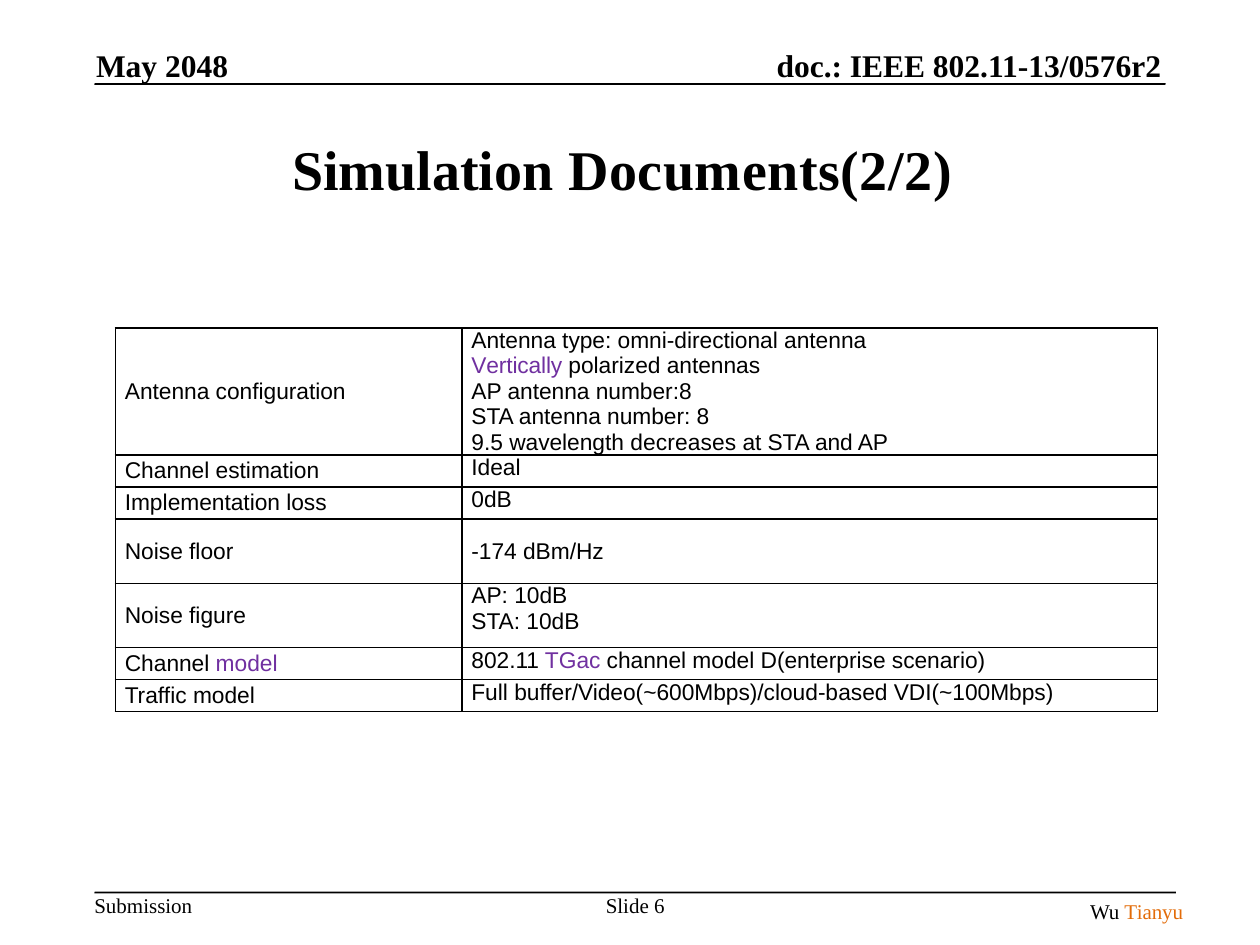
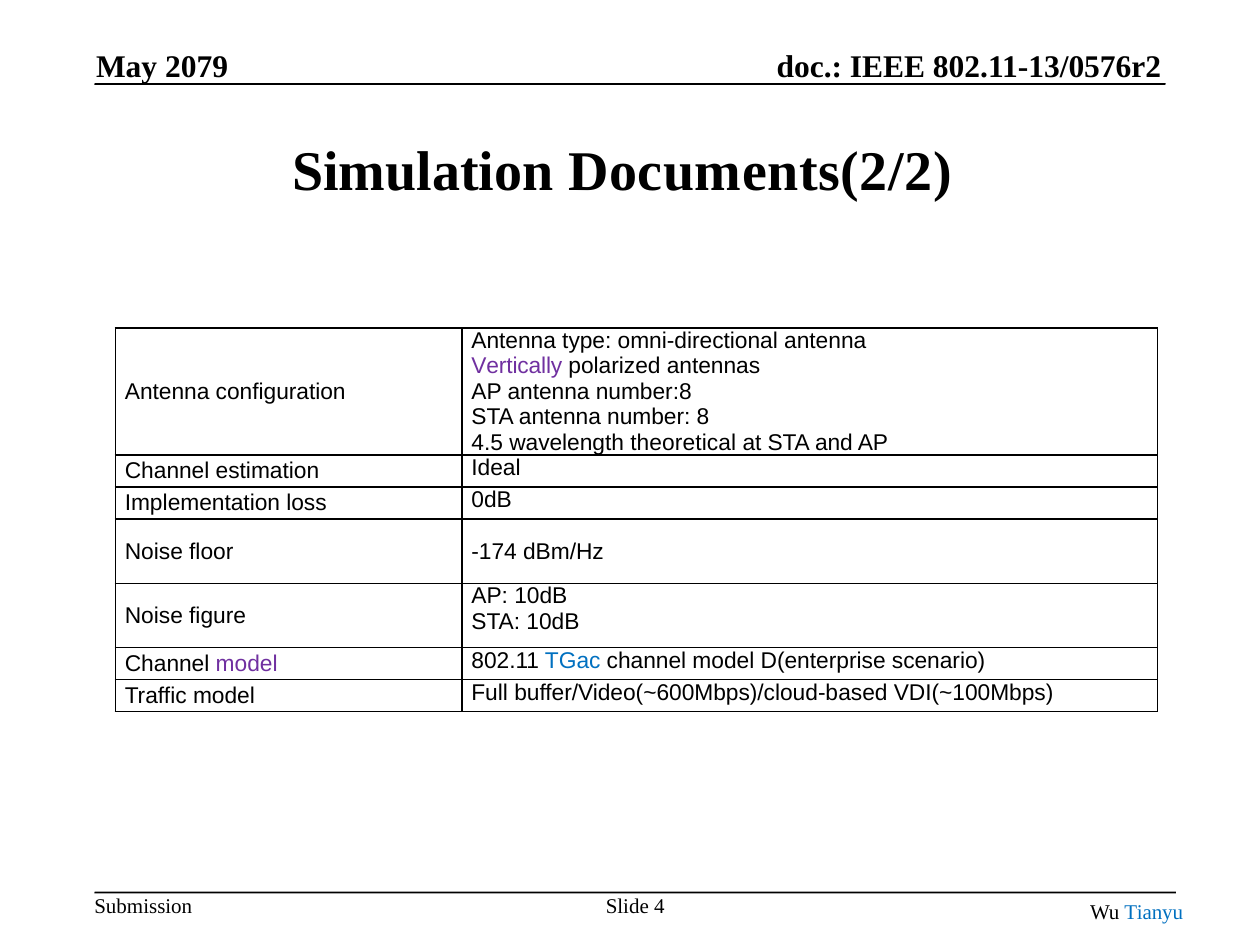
2048: 2048 -> 2079 (197, 67)
9.5: 9.5 -> 4.5 (487, 443)
decreases: decreases -> theoretical (683, 443)
TGac colour: purple -> blue (573, 661)
6: 6 -> 4 (659, 906)
Tianyu colour: orange -> blue (1154, 913)
